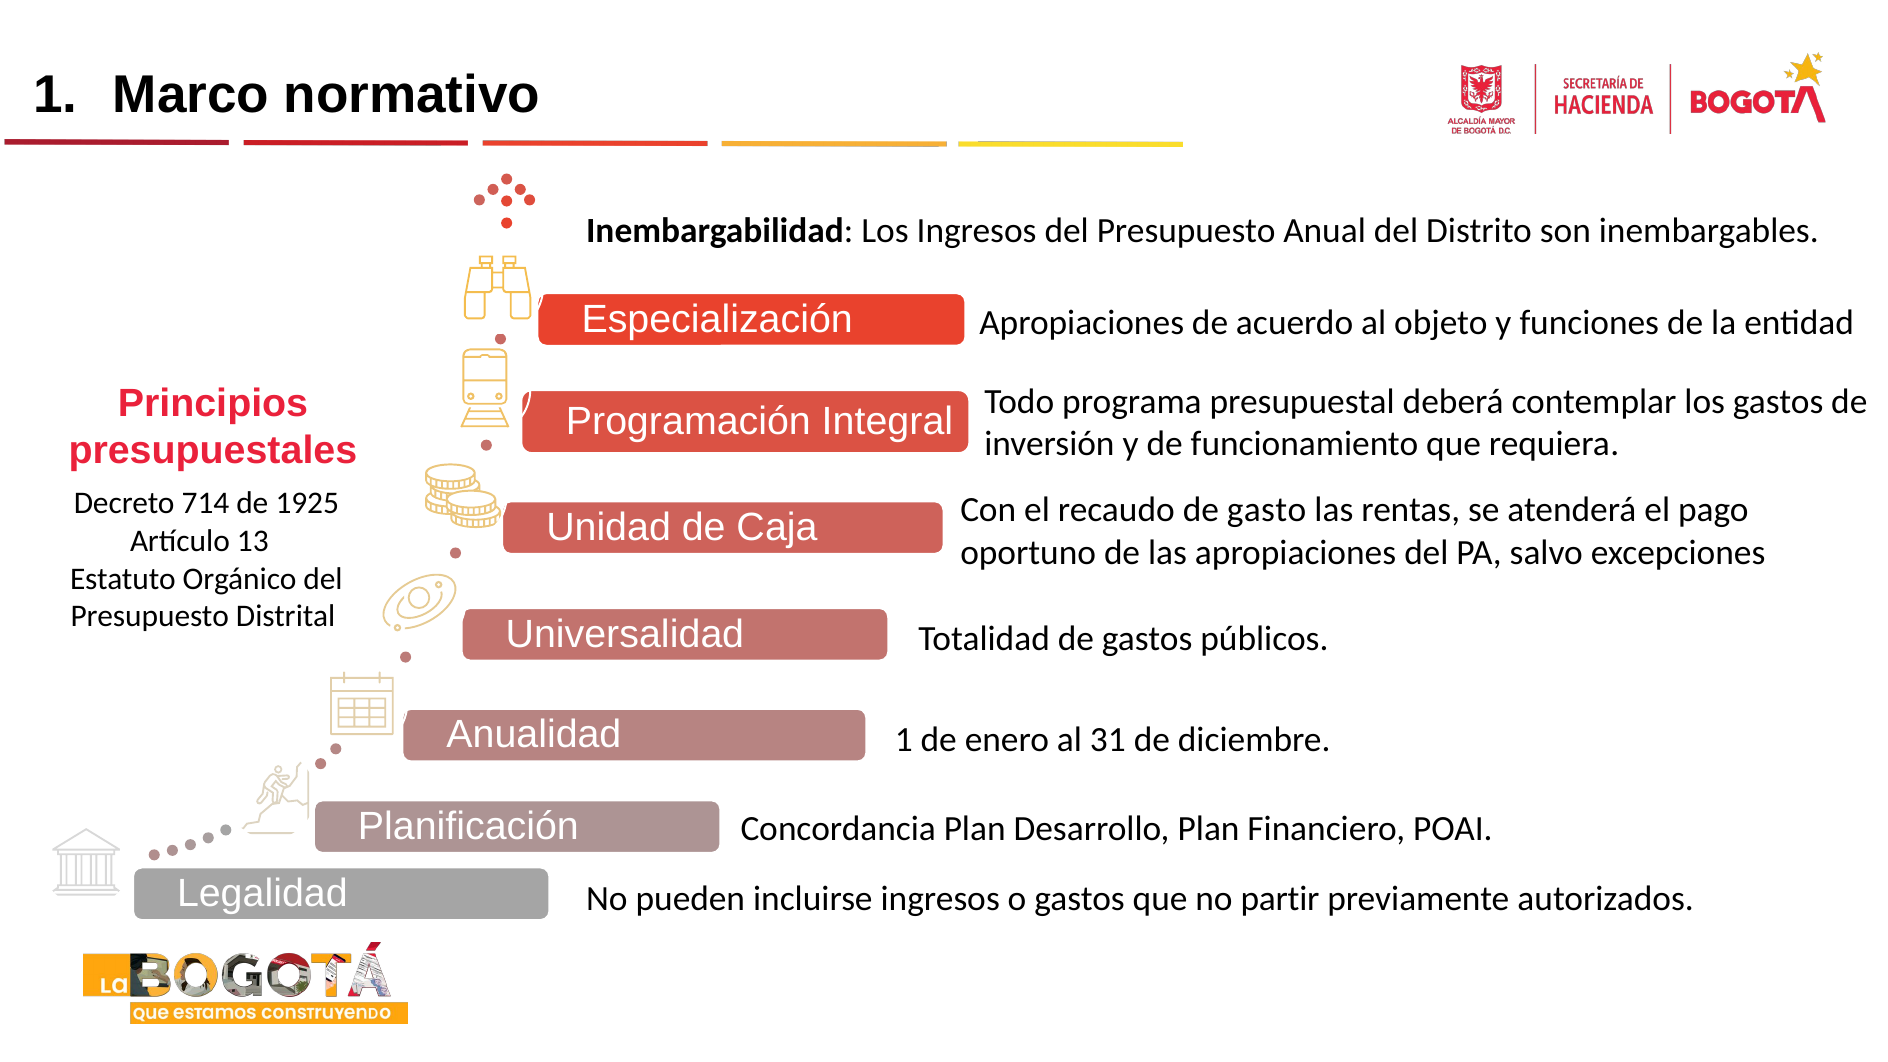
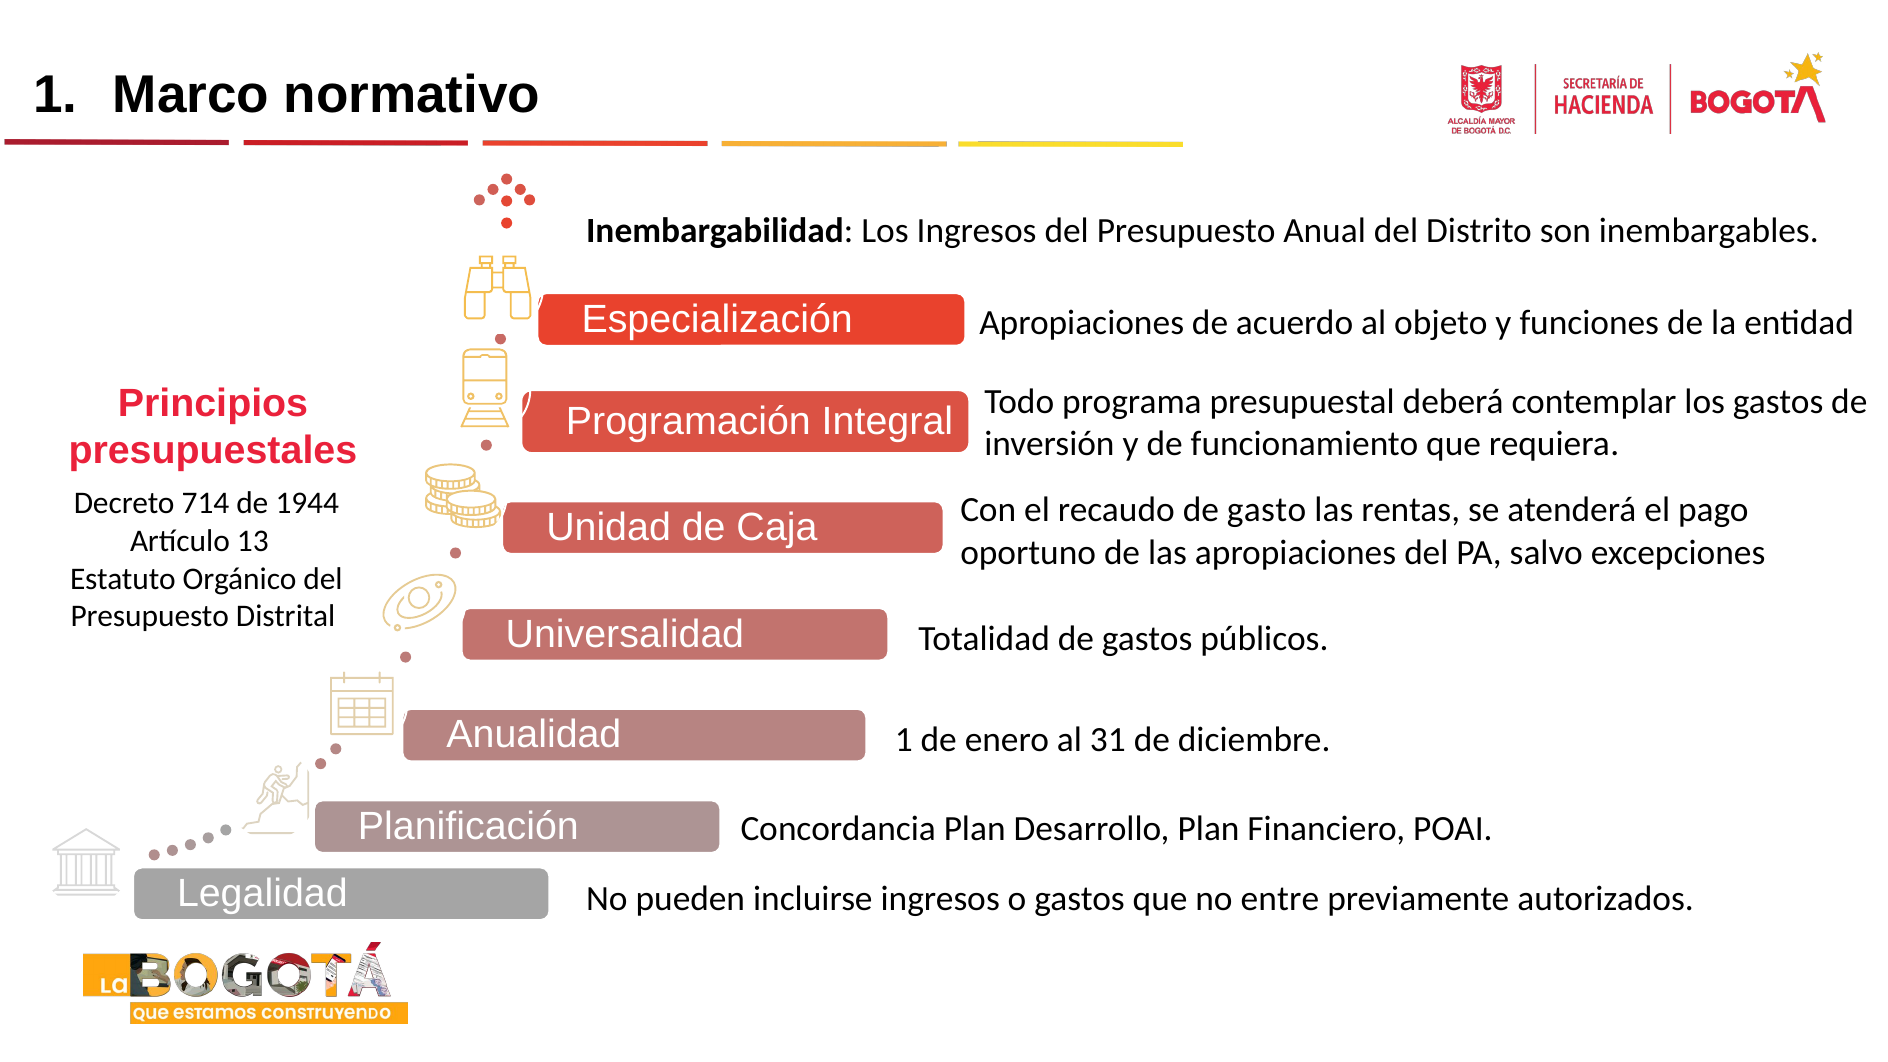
1925: 1925 -> 1944 (307, 503)
partir: partir -> entre (1280, 899)
